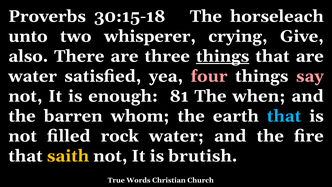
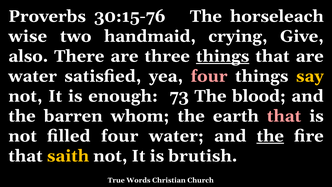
30:15-18: 30:15-18 -> 30:15-76 (130, 16)
unto: unto -> wise (28, 36)
whisperer: whisperer -> handmaid (150, 36)
say colour: pink -> yellow (310, 76)
81: 81 -> 73 (179, 96)
when: when -> blood (259, 96)
that colour: light blue -> pink (284, 116)
filled rock: rock -> four (120, 136)
the underline: none -> present (270, 136)
